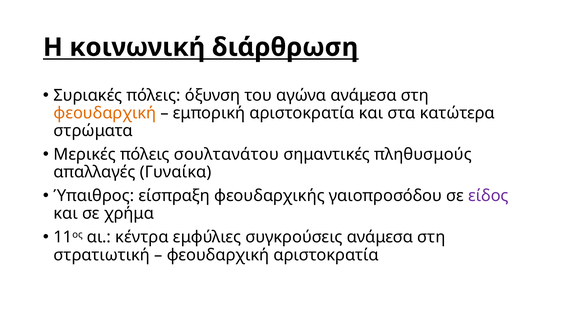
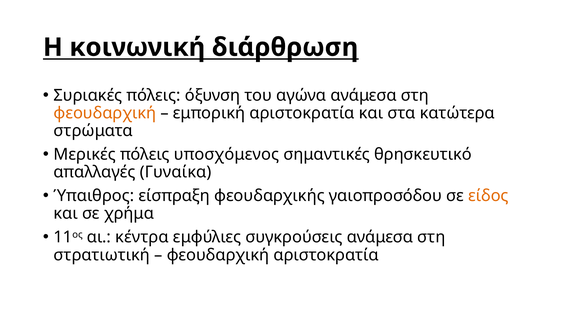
σουλτανάτου: σουλτανάτου -> υποσχόμενος (226, 155)
πληθυσμούς: πληθυσμούς -> θρησκευτικό (423, 155)
είδος colour: purple -> orange (488, 196)
